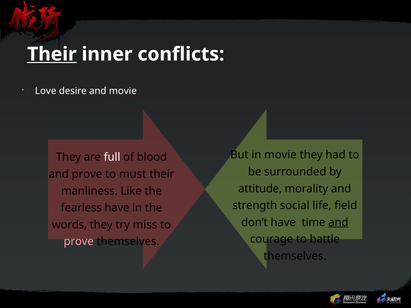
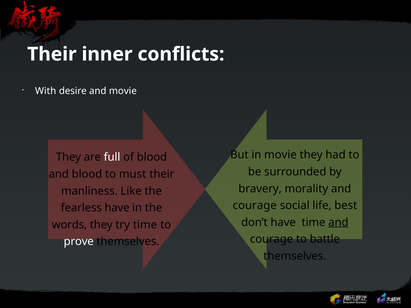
Their underline: present -> none (52, 54)
Love: Love -> With (46, 91)
and prove: prove -> blood (87, 174)
attitude: attitude -> bravery (260, 189)
strength: strength -> courage (255, 206)
field: field -> best (346, 206)
try miss: miss -> time (145, 225)
prove colour: pink -> white (79, 242)
